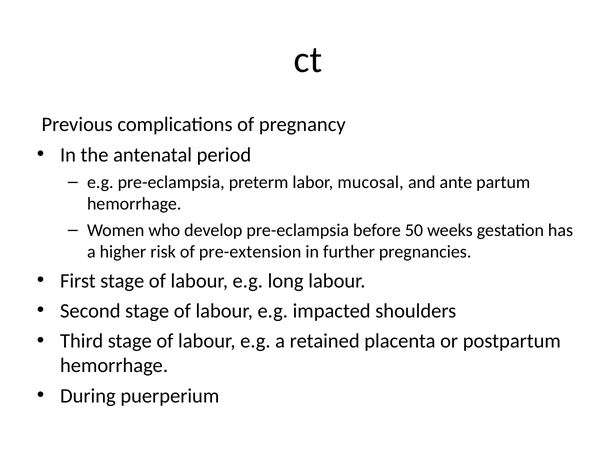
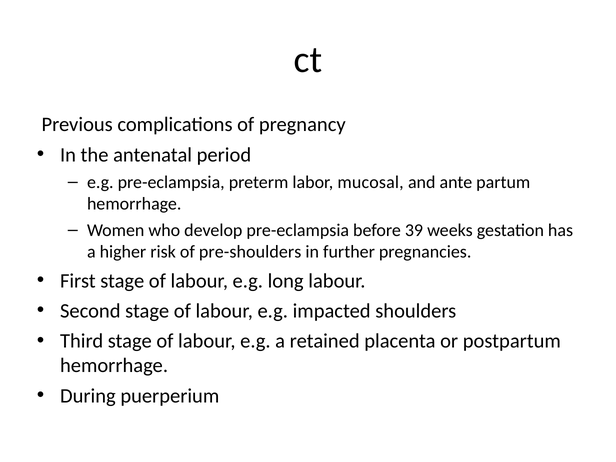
50: 50 -> 39 (414, 230)
pre-extension: pre-extension -> pre-shoulders (250, 252)
